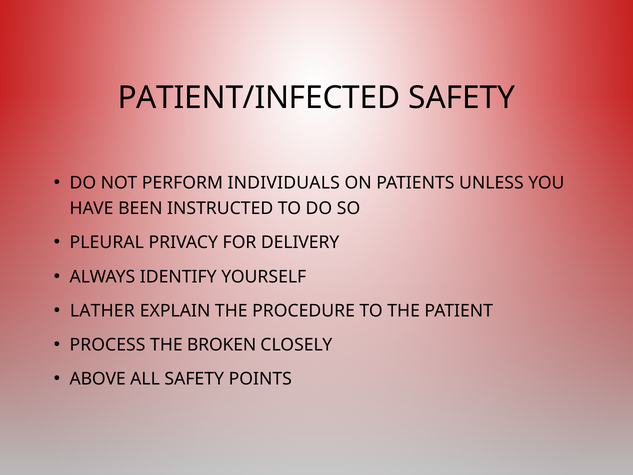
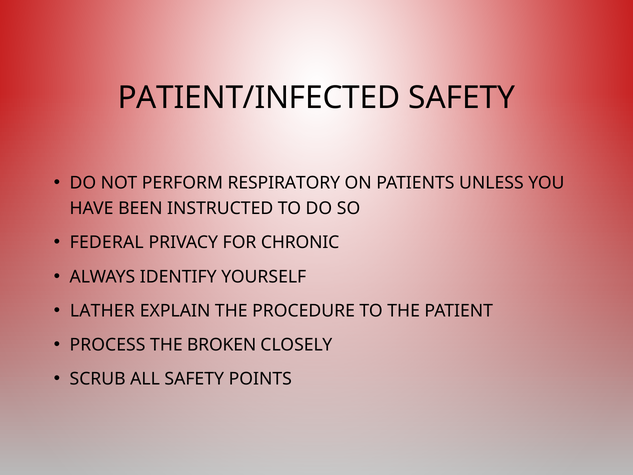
INDIVIDUALS: INDIVIDUALS -> RESPIRATORY (284, 183)
PLEURAL: PLEURAL -> FEDERAL (107, 242)
DELIVERY: DELIVERY -> CHRONIC (300, 242)
ABOVE: ABOVE -> SCRUB (98, 379)
